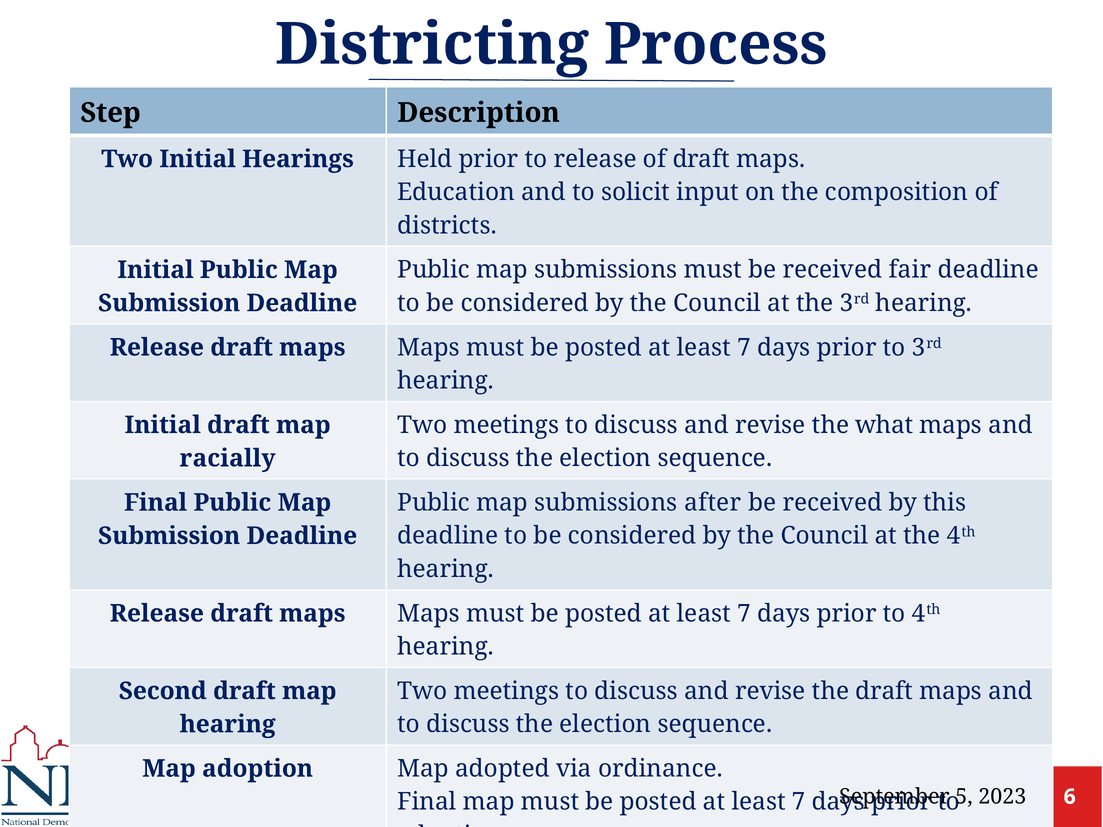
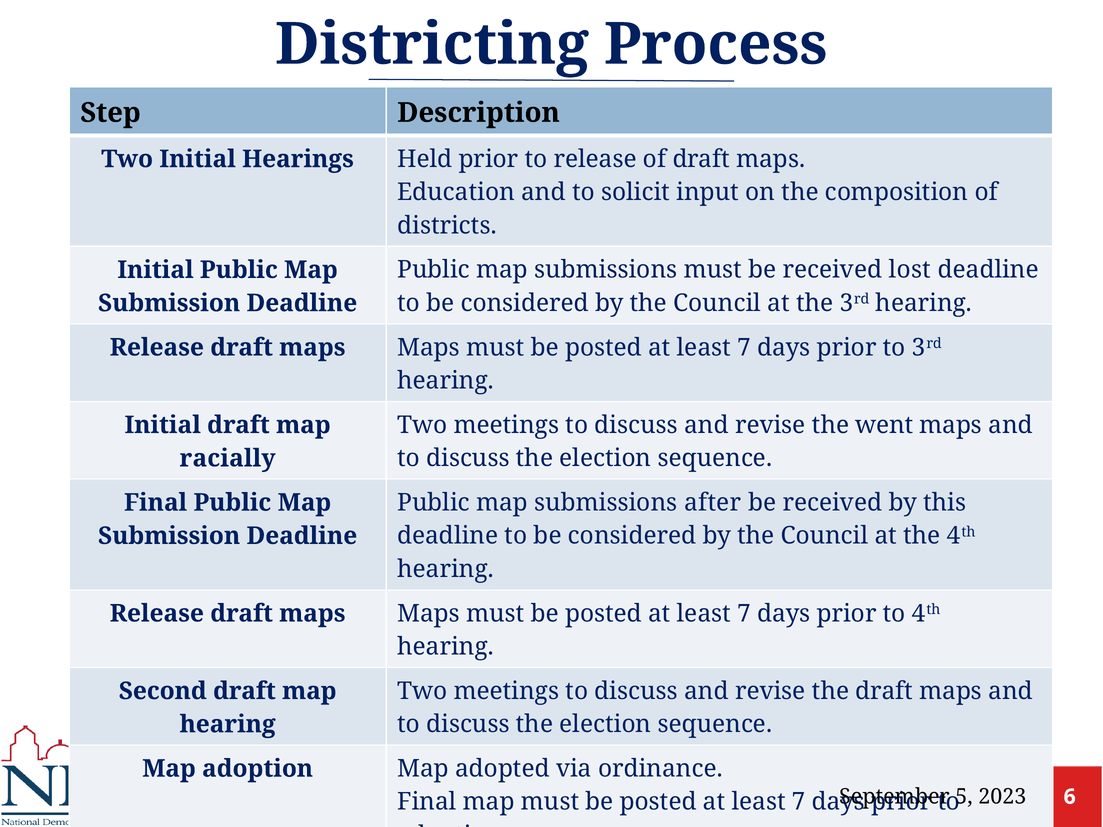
fair: fair -> lost (910, 270)
what: what -> went (884, 425)
